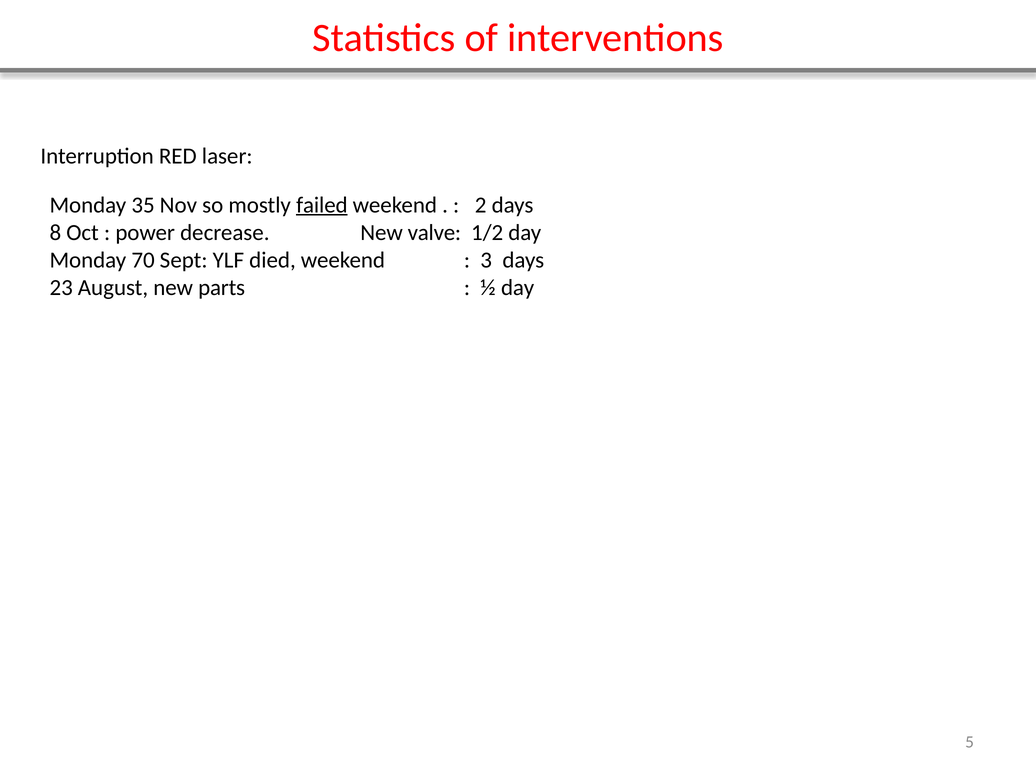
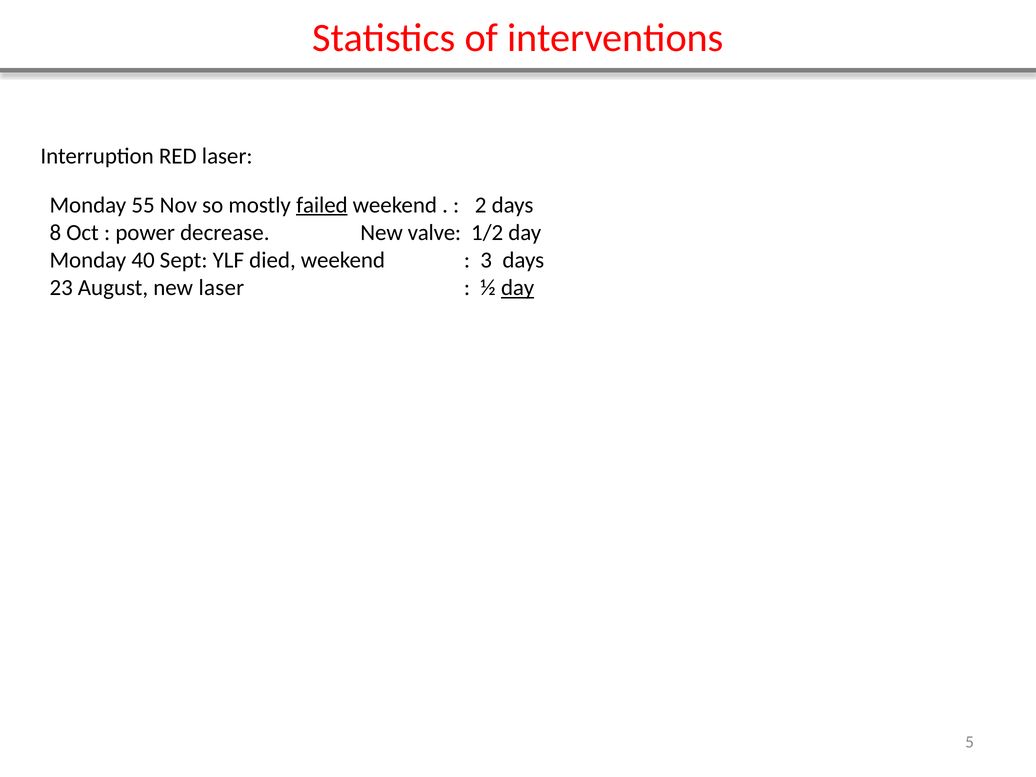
35: 35 -> 55 (143, 205)
70: 70 -> 40 (143, 260)
new parts: parts -> laser (221, 288)
day underline: none -> present (518, 288)
